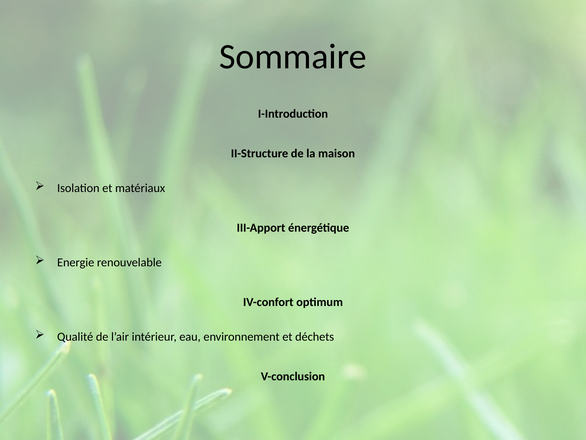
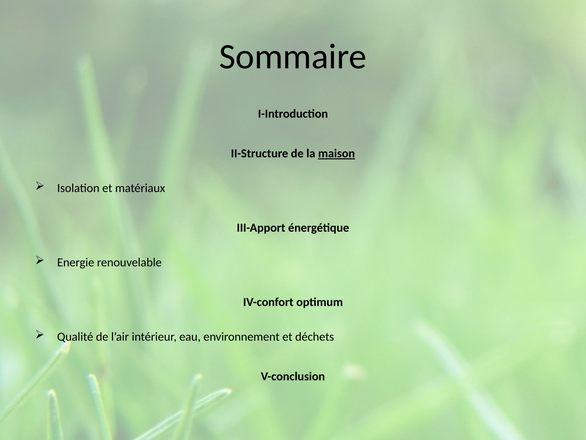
maison underline: none -> present (337, 153)
